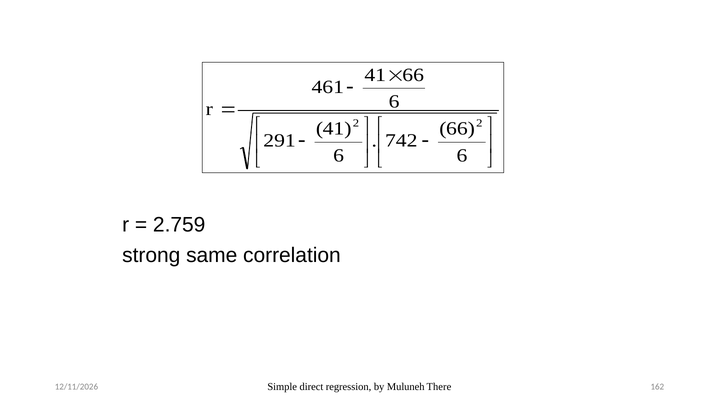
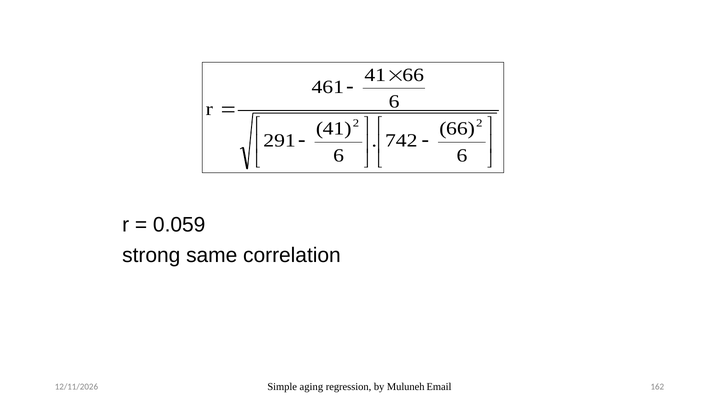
2.759: 2.759 -> 0.059 (179, 225)
direct: direct -> aging (311, 386)
There: There -> Email (439, 386)
